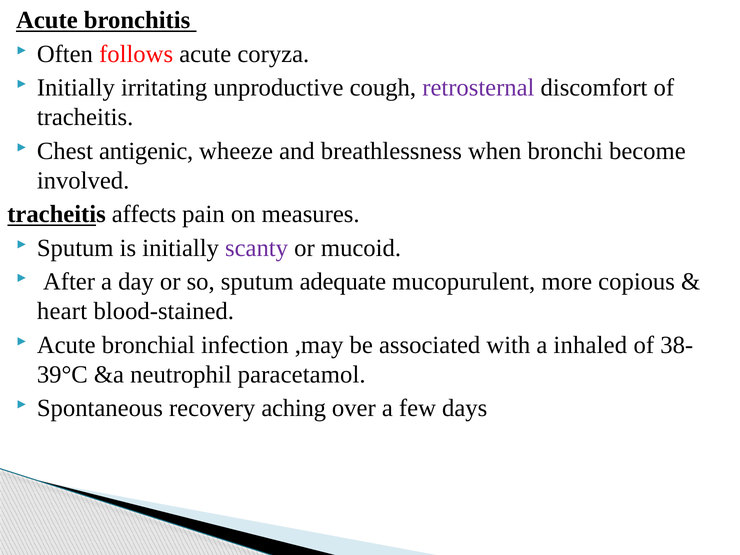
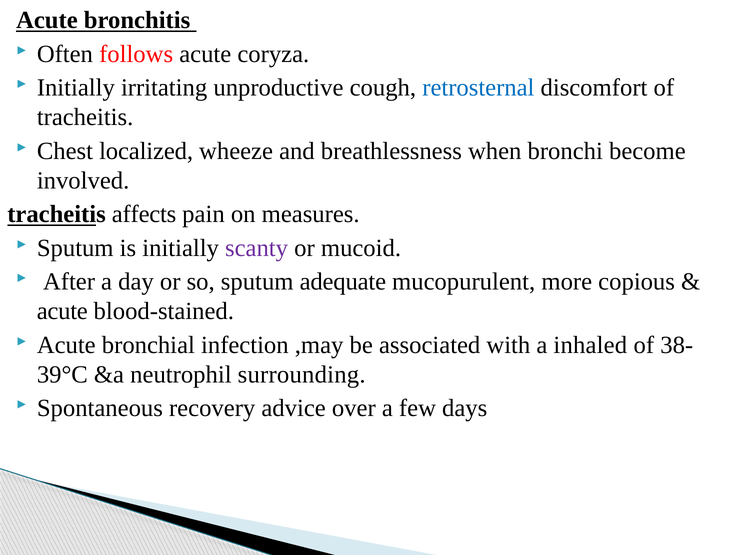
retrosternal colour: purple -> blue (478, 88)
antigenic: antigenic -> localized (146, 151)
heart: heart -> acute (62, 311)
paracetamol: paracetamol -> surrounding (302, 375)
aching: aching -> advice (294, 408)
